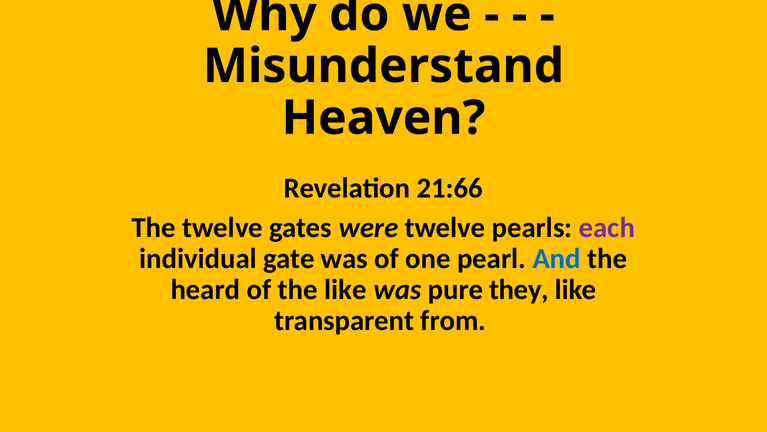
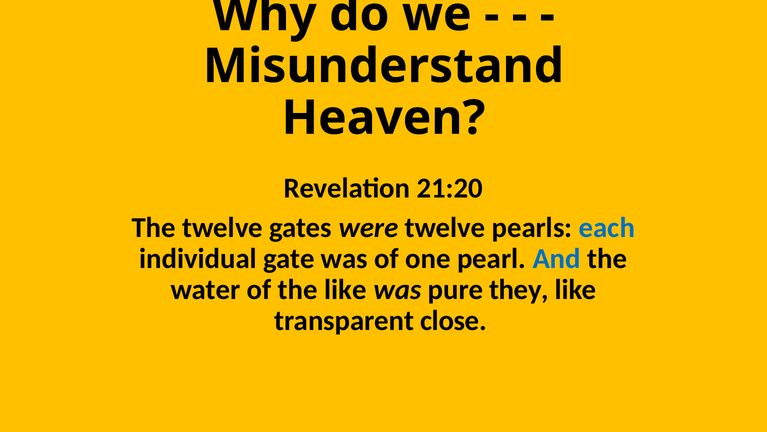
21:66: 21:66 -> 21:20 (450, 188)
each colour: purple -> blue (607, 227)
heard: heard -> water (205, 289)
from: from -> close (453, 320)
